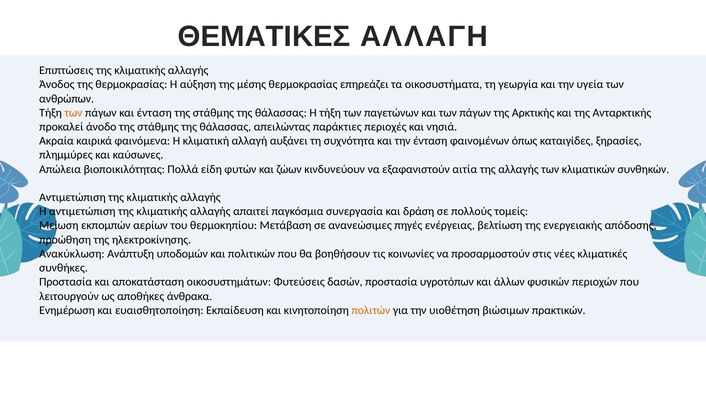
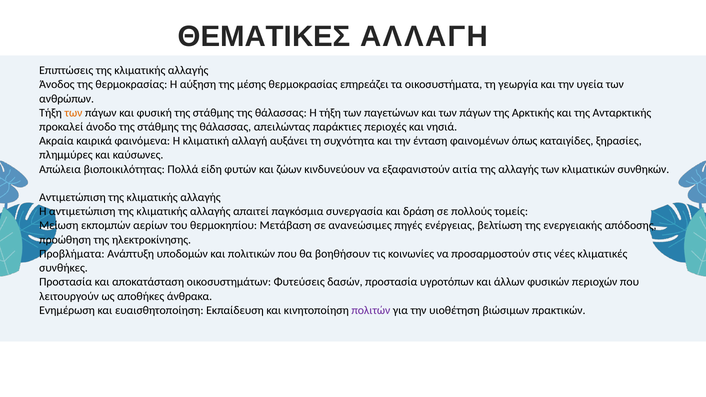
και ένταση: ένταση -> φυσική (154, 113)
Ανακύκλωση: Ανακύκλωση -> Προβλήματα (72, 254)
πολιτών colour: orange -> purple (371, 310)
